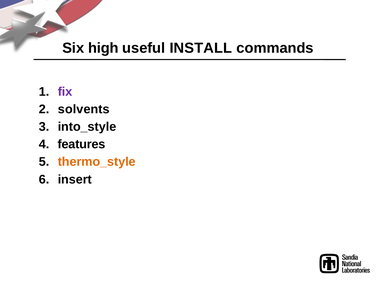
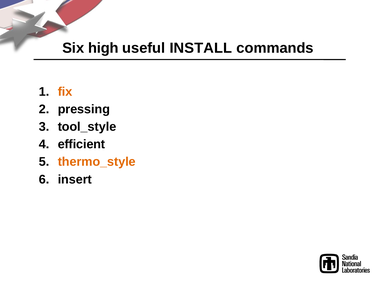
fix colour: purple -> orange (65, 92)
solvents: solvents -> pressing (84, 109)
into_style: into_style -> tool_style (87, 127)
features: features -> efficient (81, 144)
